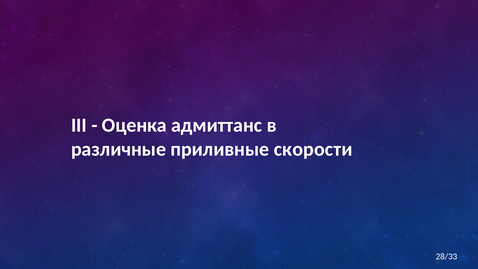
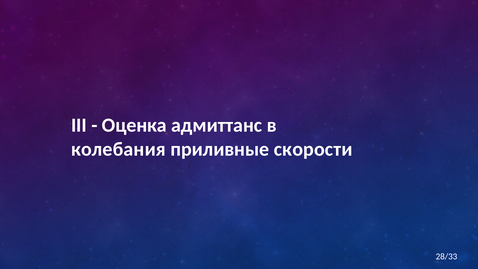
различные: различные -> колебания (118, 149)
